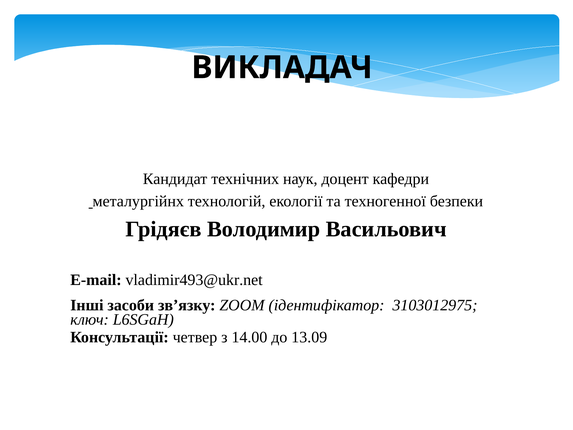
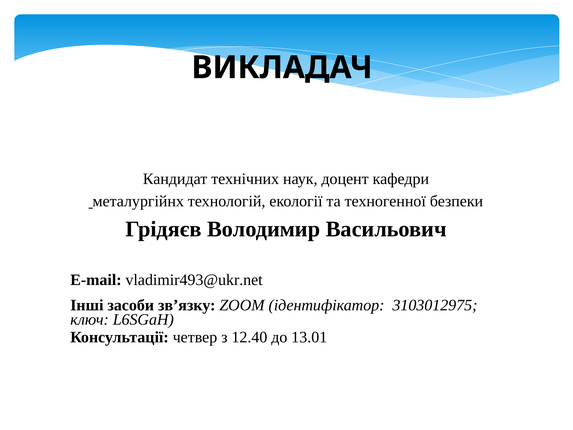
14.00: 14.00 -> 12.40 (249, 337)
13.09: 13.09 -> 13.01 (309, 337)
